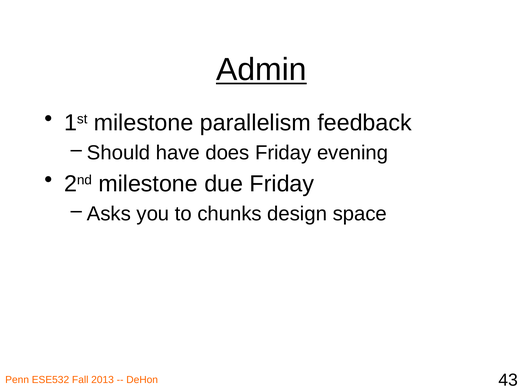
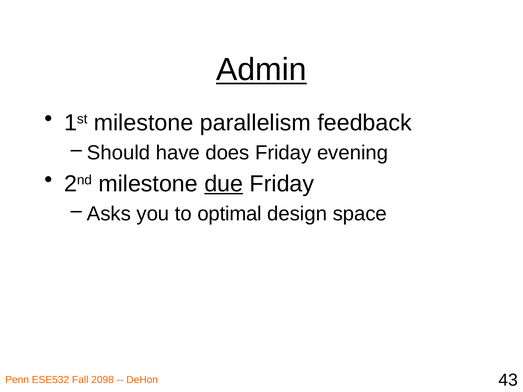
due underline: none -> present (224, 184)
chunks: chunks -> optimal (230, 214)
2013: 2013 -> 2098 (103, 380)
